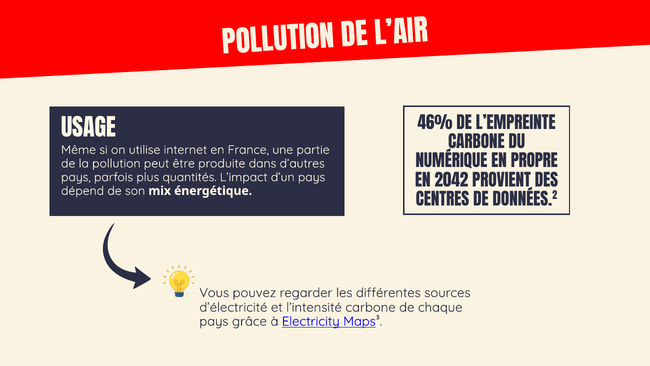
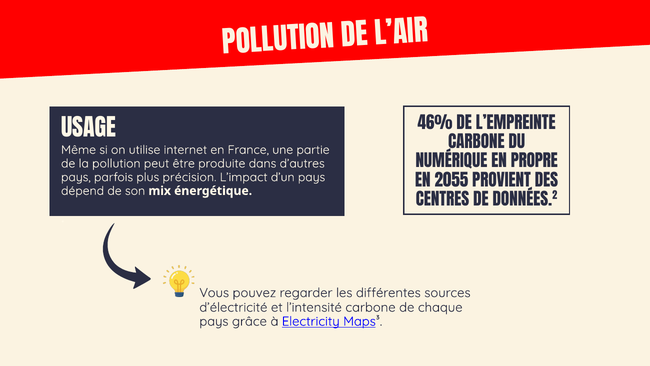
quantités: quantités -> précision (189, 177)
2042: 2042 -> 2055 (451, 181)
